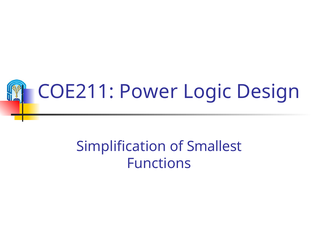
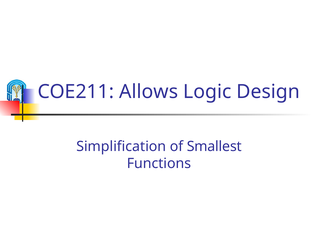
Power: Power -> Allows (149, 91)
